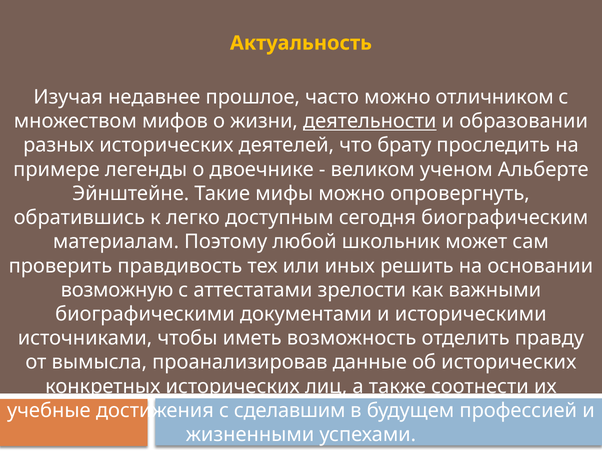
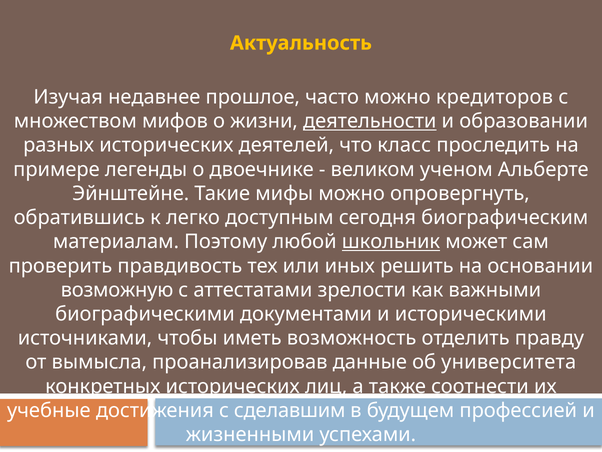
отличником: отличником -> кредиторов (494, 97)
брату: брату -> класс (404, 145)
школьник underline: none -> present (391, 242)
об исторических: исторических -> университета (509, 362)
